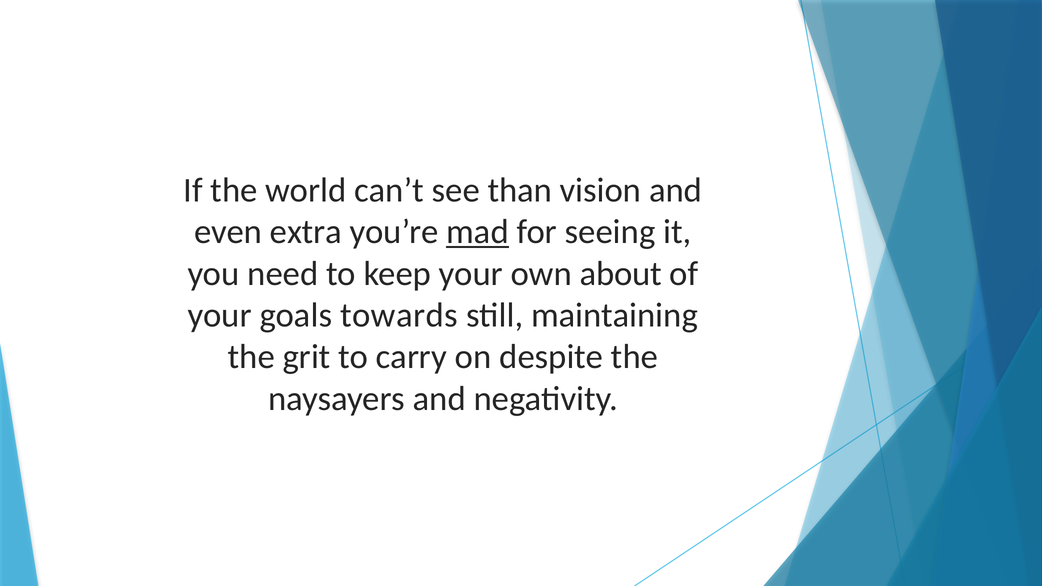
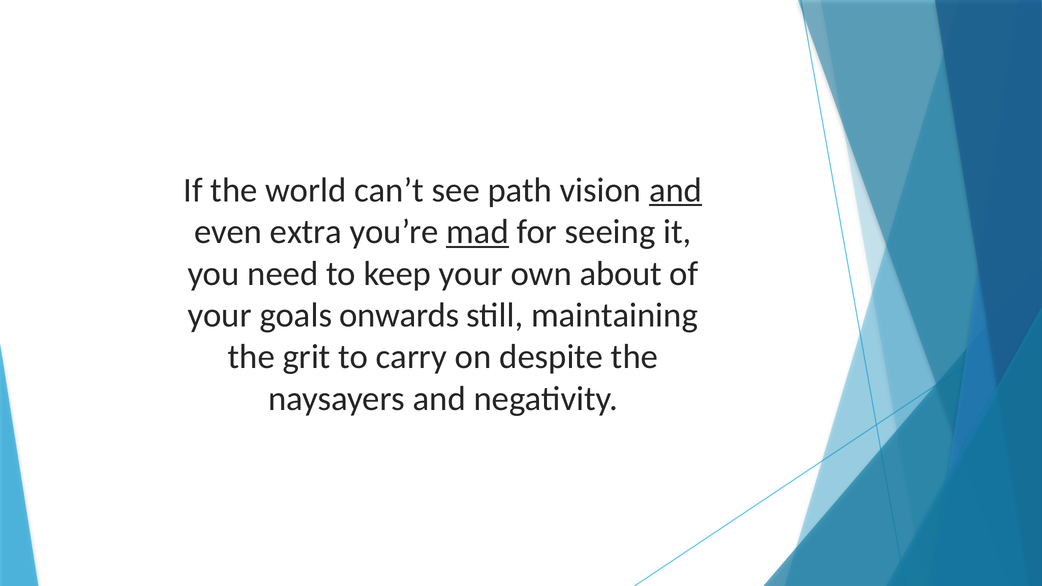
than: than -> path (520, 190)
and underline: none -> present (676, 190)
towards: towards -> onwards (399, 315)
